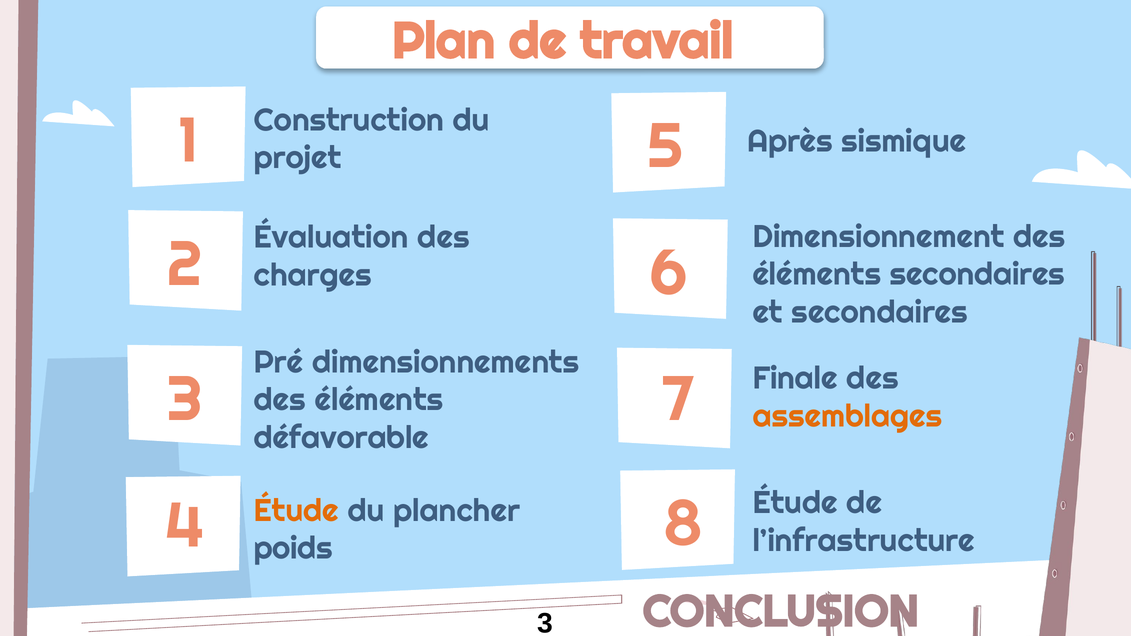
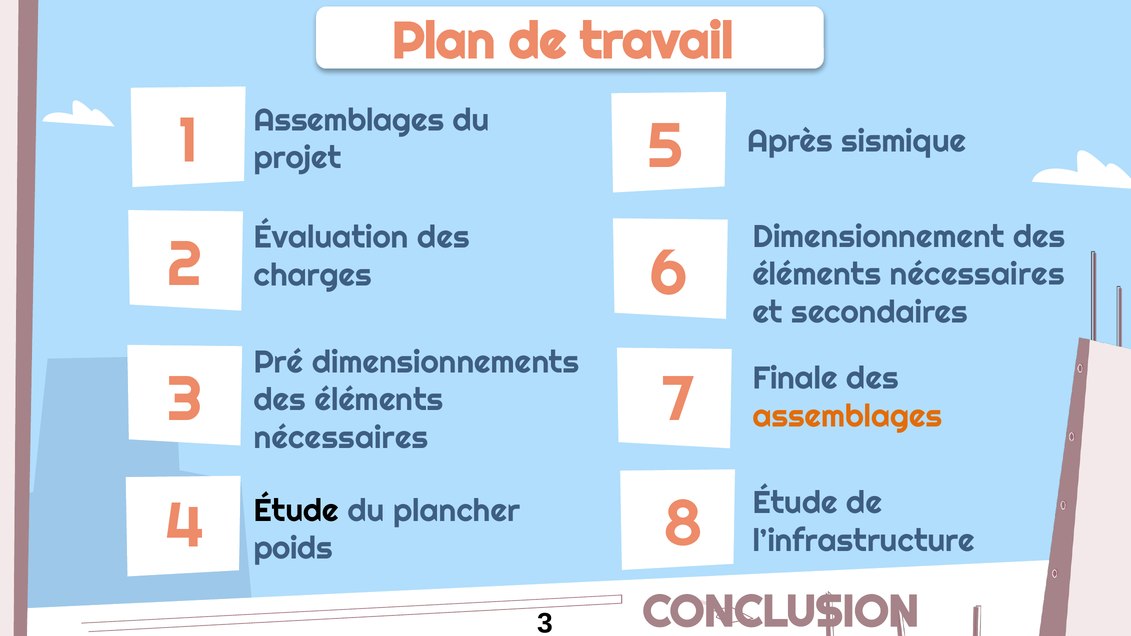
1 Construction: Construction -> Assemblages (349, 120)
secondaires: secondaires -> nécessaires (977, 275)
défavorable: défavorable -> nécessaires (341, 438)
Étude colour: orange -> black (296, 511)
